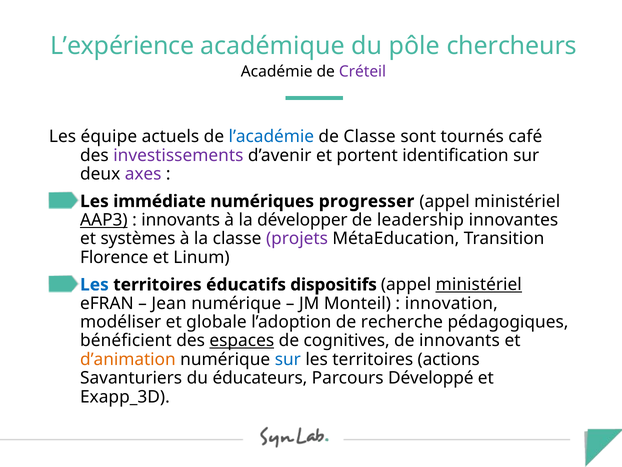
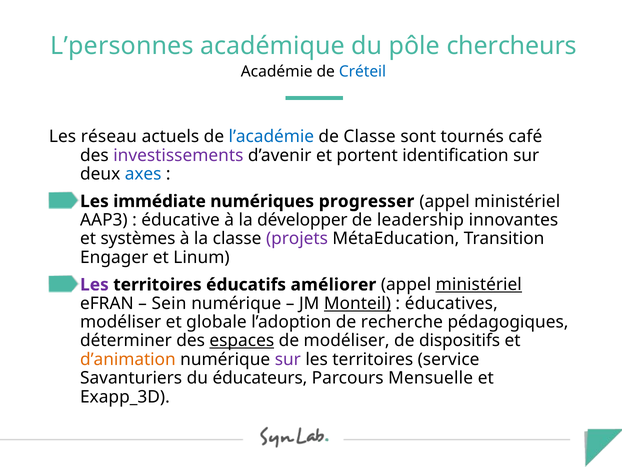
L’expérience: L’expérience -> L’personnes (122, 46)
Créteil colour: purple -> blue (363, 71)
équipe: équipe -> réseau (109, 137)
axes colour: purple -> blue (143, 174)
AAP3 underline: present -> none (104, 220)
innovants: innovants -> éducative (181, 220)
Florence: Florence -> Engager (114, 257)
Les colour: blue -> purple (94, 284)
dispositifs: dispositifs -> améliorer (333, 284)
Jean: Jean -> Sein (169, 303)
Monteil underline: none -> present (357, 303)
innovation: innovation -> éducatives (451, 303)
bénéficient: bénéficient -> déterminer (126, 340)
de cognitives: cognitives -> modéliser (347, 340)
de innovants: innovants -> dispositifs (460, 340)
sur colour: blue -> purple (288, 359)
actions: actions -> service (449, 359)
Développé: Développé -> Mensuelle (431, 378)
